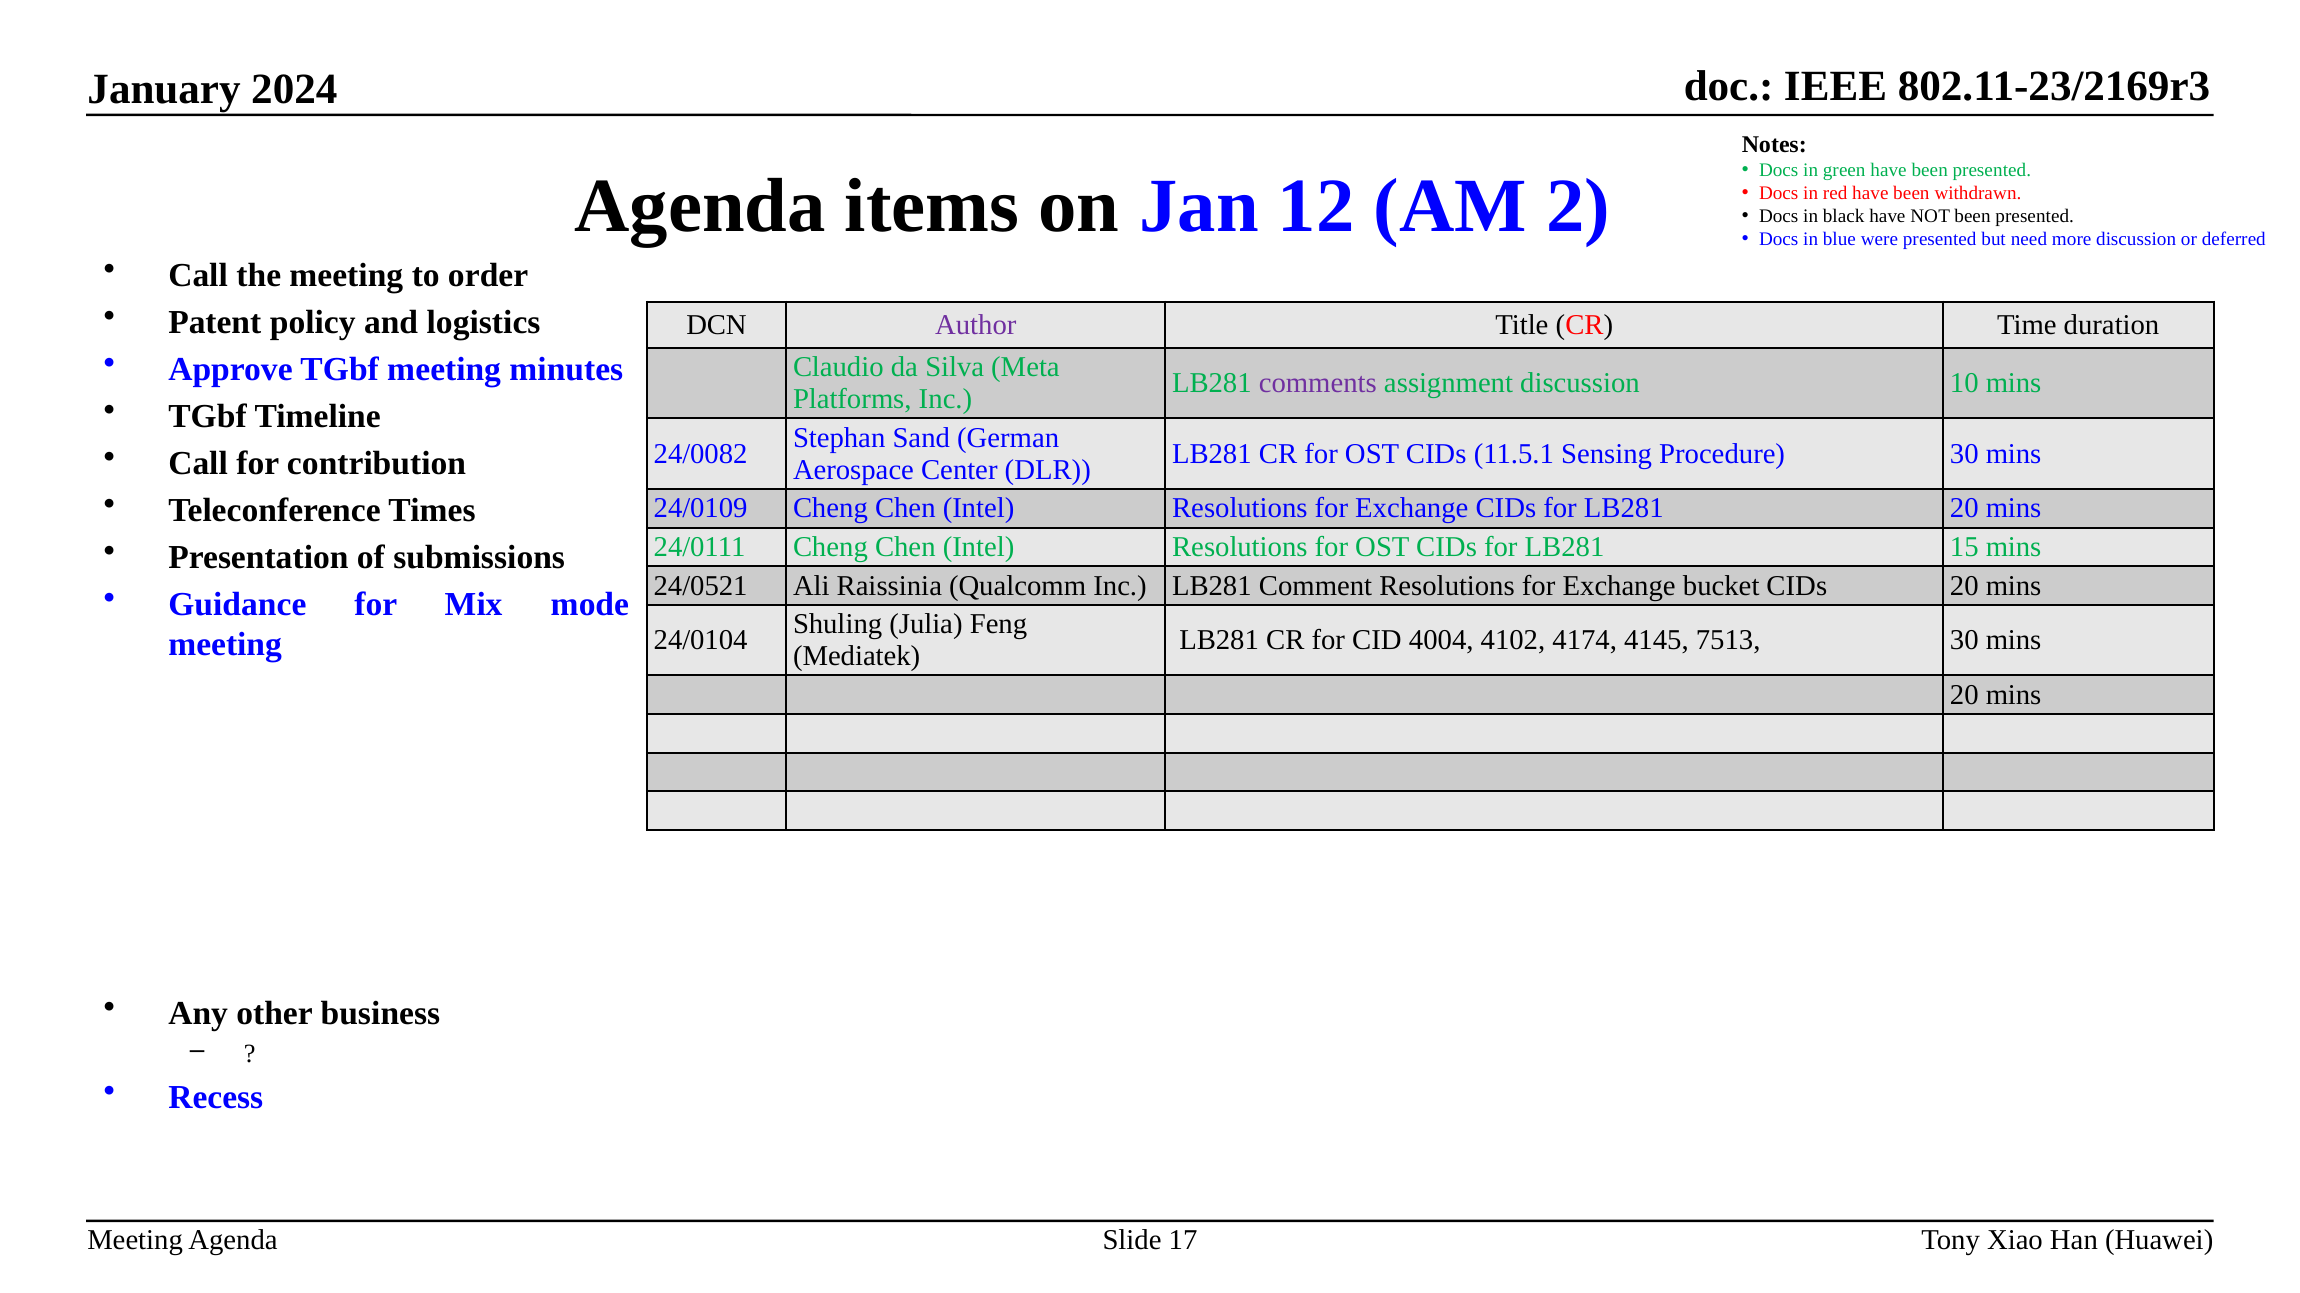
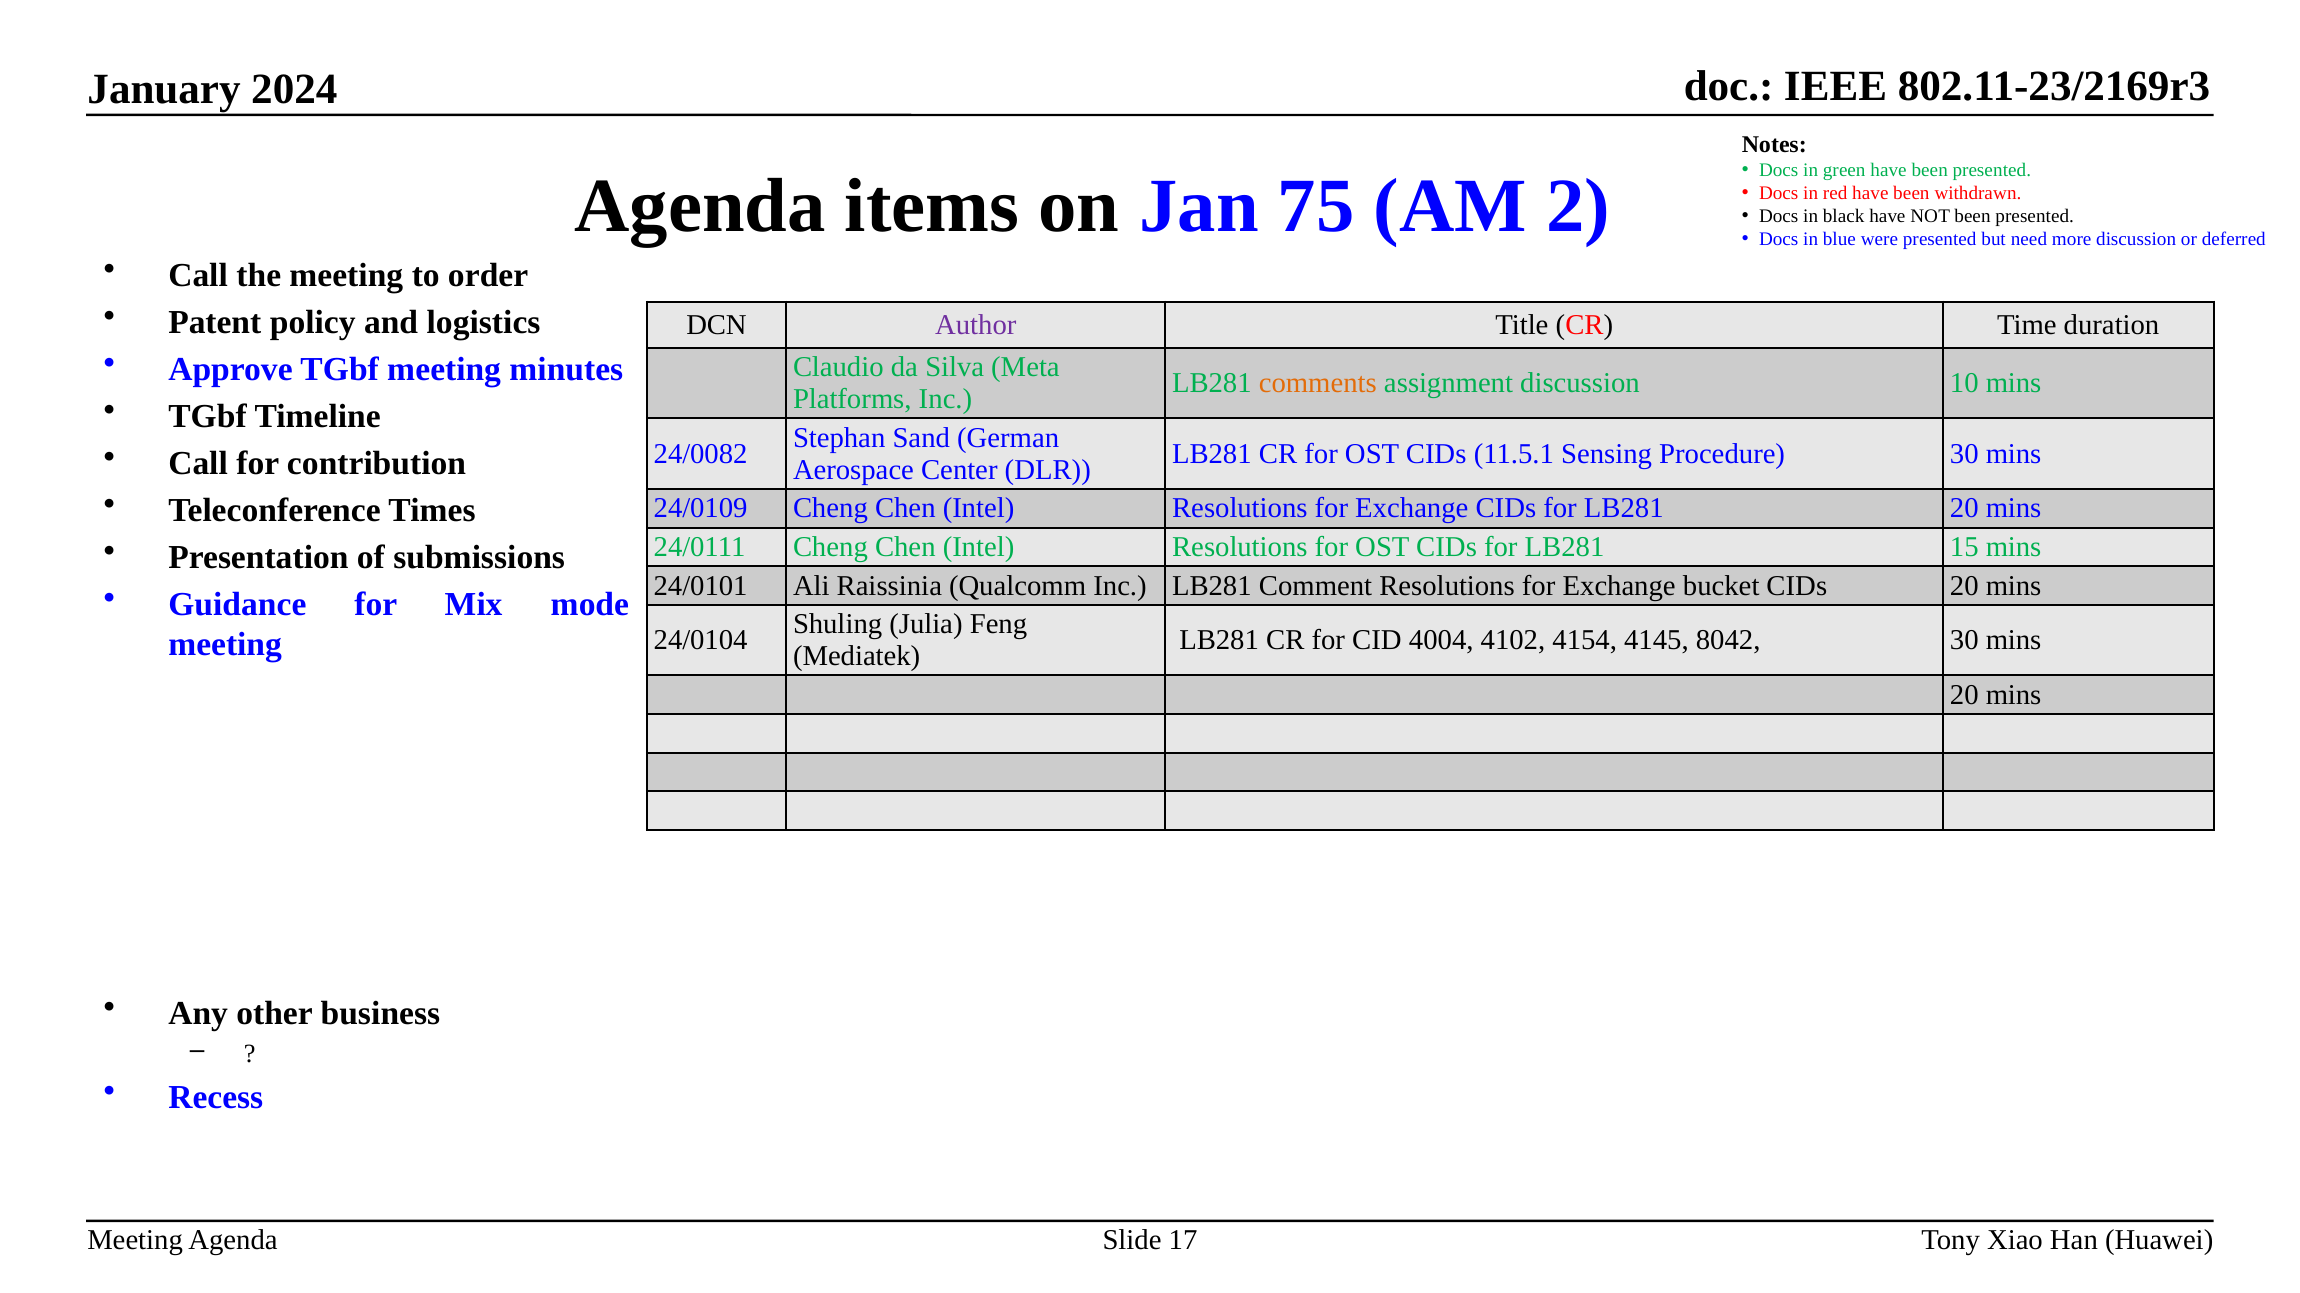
12: 12 -> 75 (1316, 207)
comments colour: purple -> orange (1318, 384)
24/0521: 24/0521 -> 24/0101 (701, 586)
4174: 4174 -> 4154 (1585, 641)
7513: 7513 -> 8042 (1728, 641)
